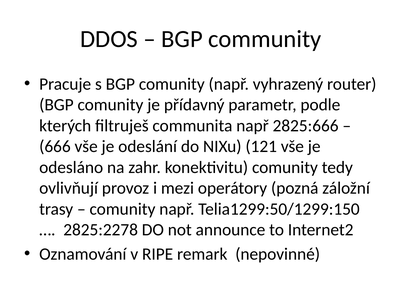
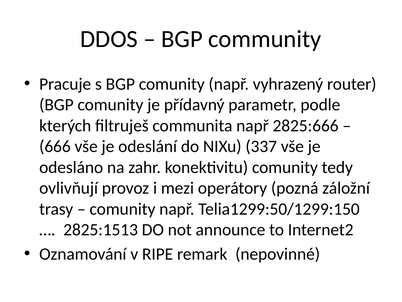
121: 121 -> 337 (261, 146)
2825:2278: 2825:2278 -> 2825:1513 (101, 229)
